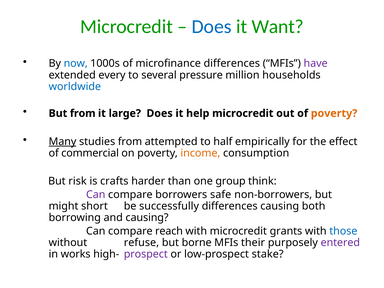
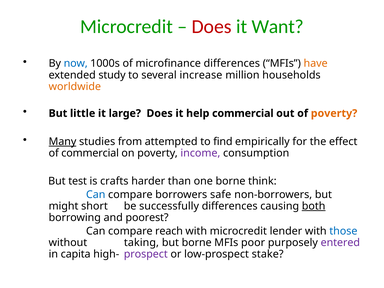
Does colour: blue -> red (212, 27)
have colour: purple -> orange (316, 63)
every: every -> study (112, 75)
pressure: pressure -> increase (201, 75)
worldwide colour: blue -> orange (75, 87)
But from: from -> little (83, 113)
help microcredit: microcredit -> commercial (243, 113)
half: half -> find (223, 141)
income colour: orange -> purple (200, 153)
risk: risk -> test (78, 181)
one group: group -> borne (231, 181)
Can colour: purple -> blue (96, 195)
both underline: none -> present (314, 206)
and causing: causing -> poorest (147, 218)
grants: grants -> lender (286, 231)
refuse: refuse -> taking (141, 243)
their: their -> poor (253, 243)
works: works -> capita (76, 254)
